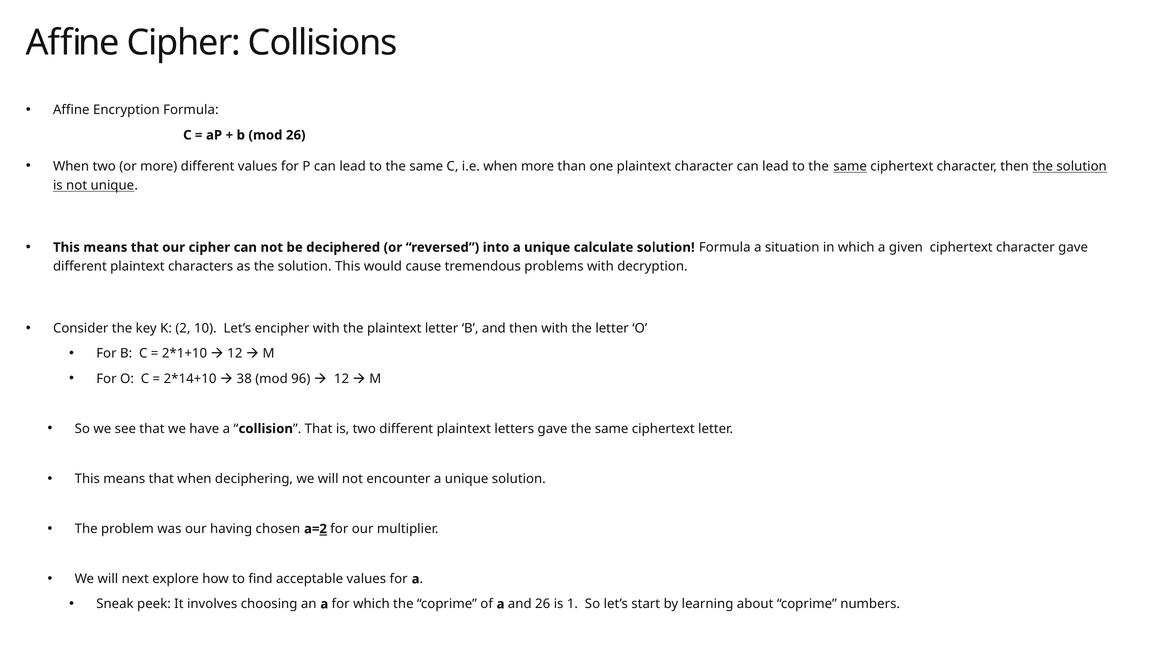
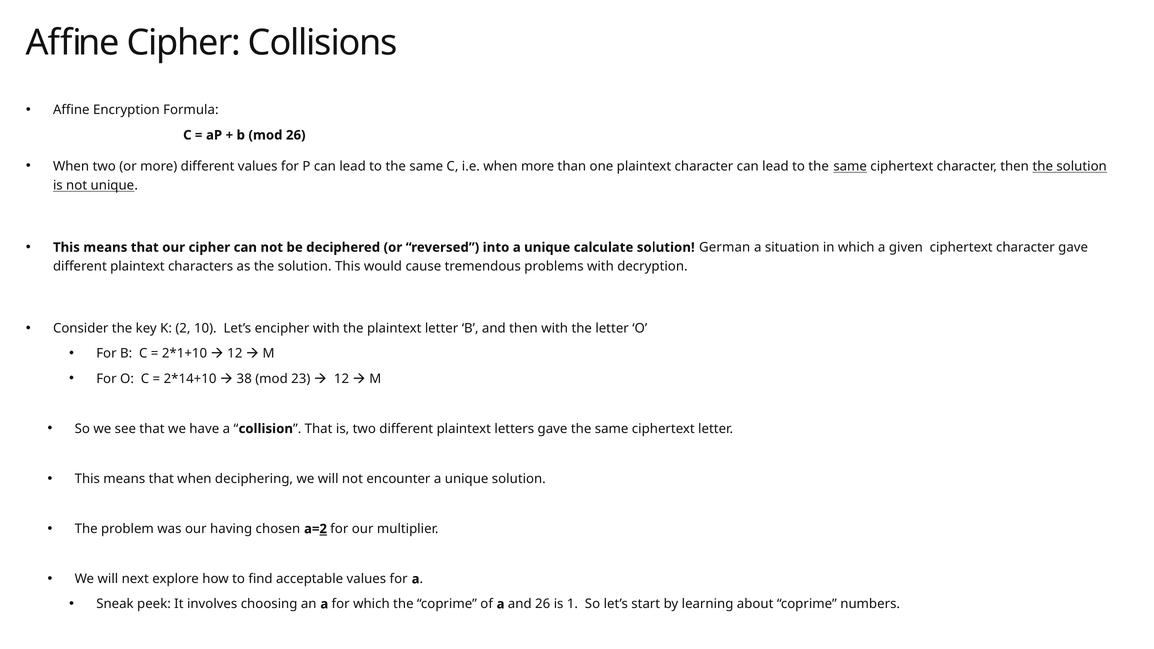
solution Formula: Formula -> German (725, 247)
96: 96 -> 23 (301, 379)
